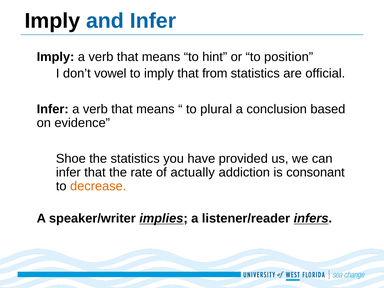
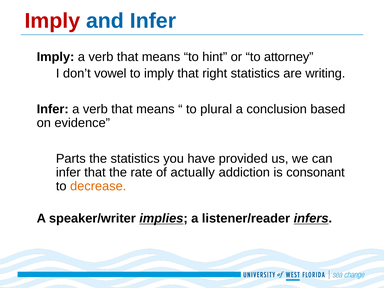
Imply colour: black -> red (52, 21)
position: position -> attorney (289, 57)
from: from -> right (215, 73)
official: official -> writing (325, 73)
Shoe: Shoe -> Parts (71, 159)
